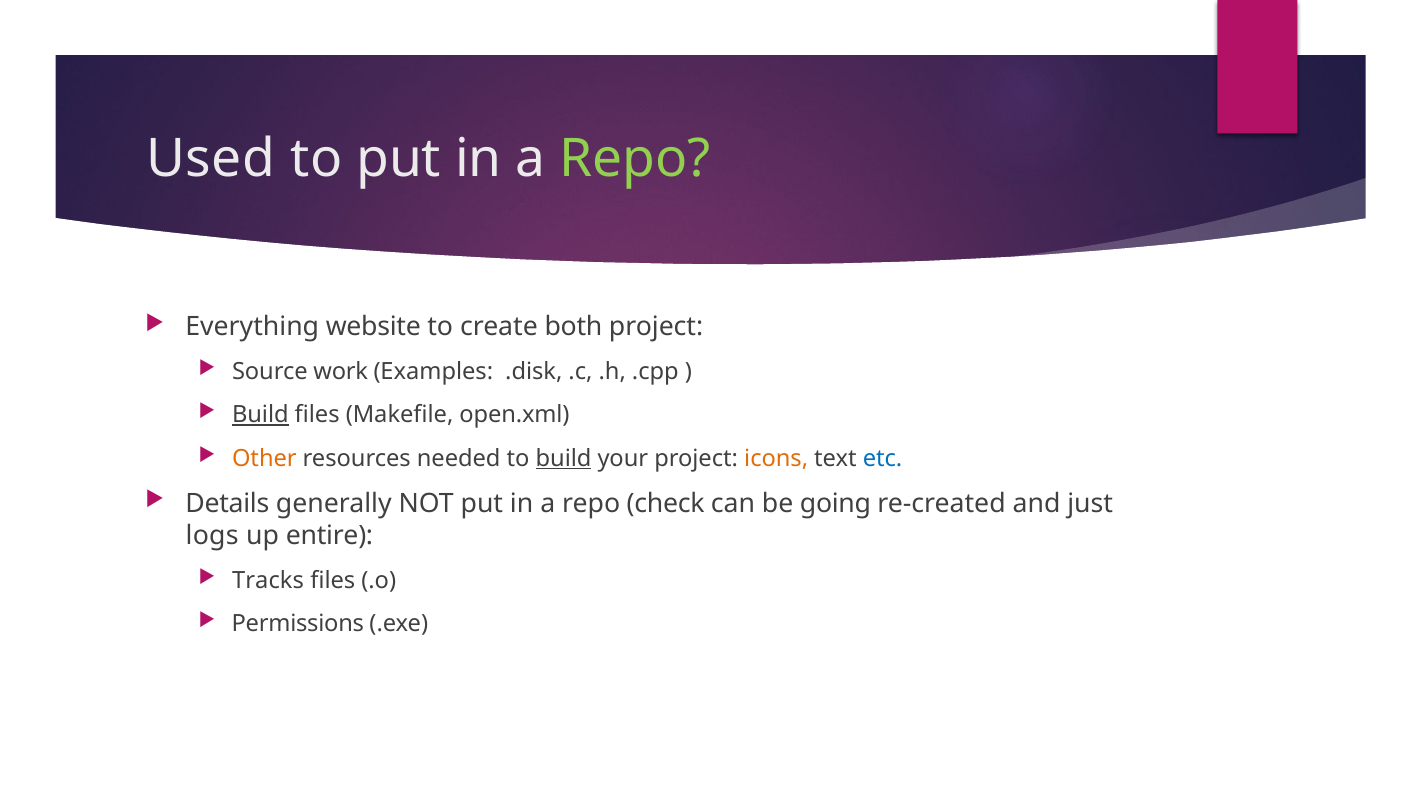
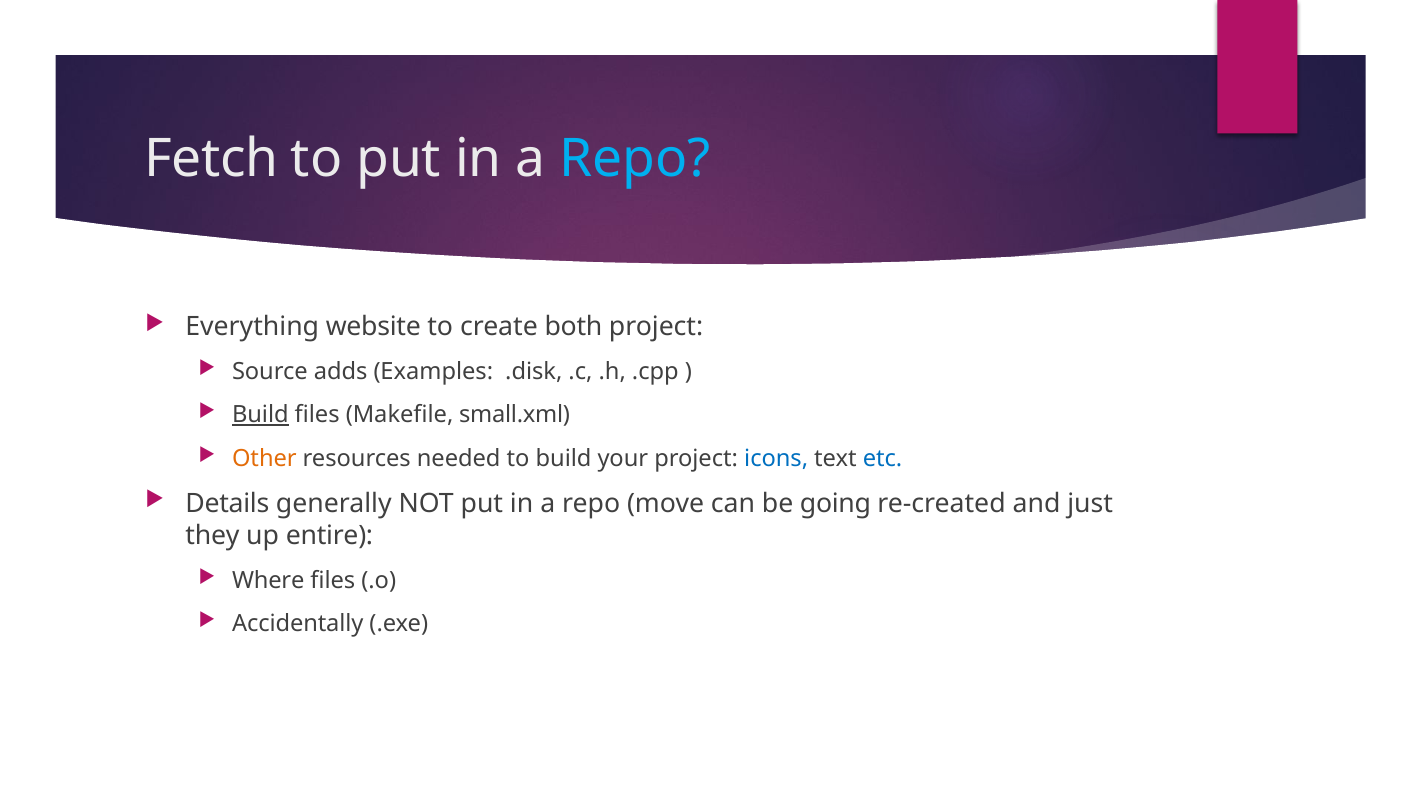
Used: Used -> Fetch (211, 158)
Repo colour: light green -> light blue (635, 158)
work: work -> adds (341, 372)
open.xml: open.xml -> small.xml (515, 415)
build underline: present -> none (564, 458)
icons colour: orange -> blue (776, 458)
check: check -> move (666, 503)
logs: logs -> they (212, 535)
Tracks: Tracks -> Where (268, 580)
Permissions: Permissions -> Accidentally (298, 623)
